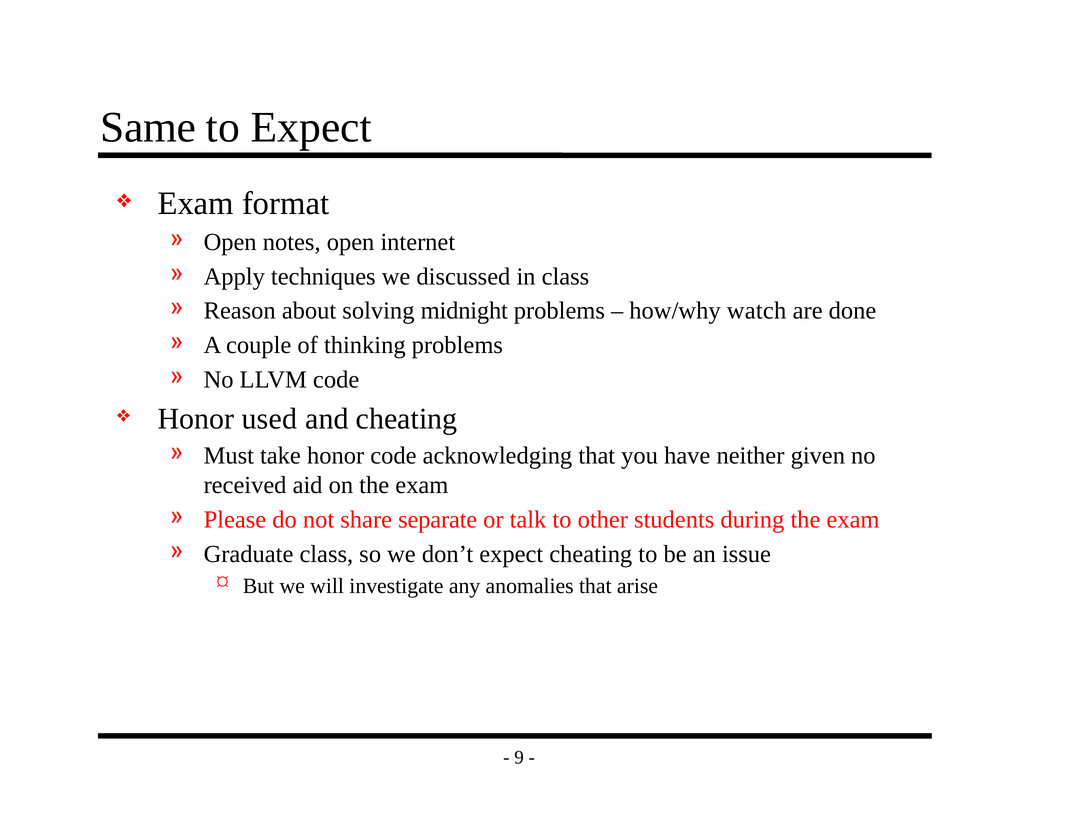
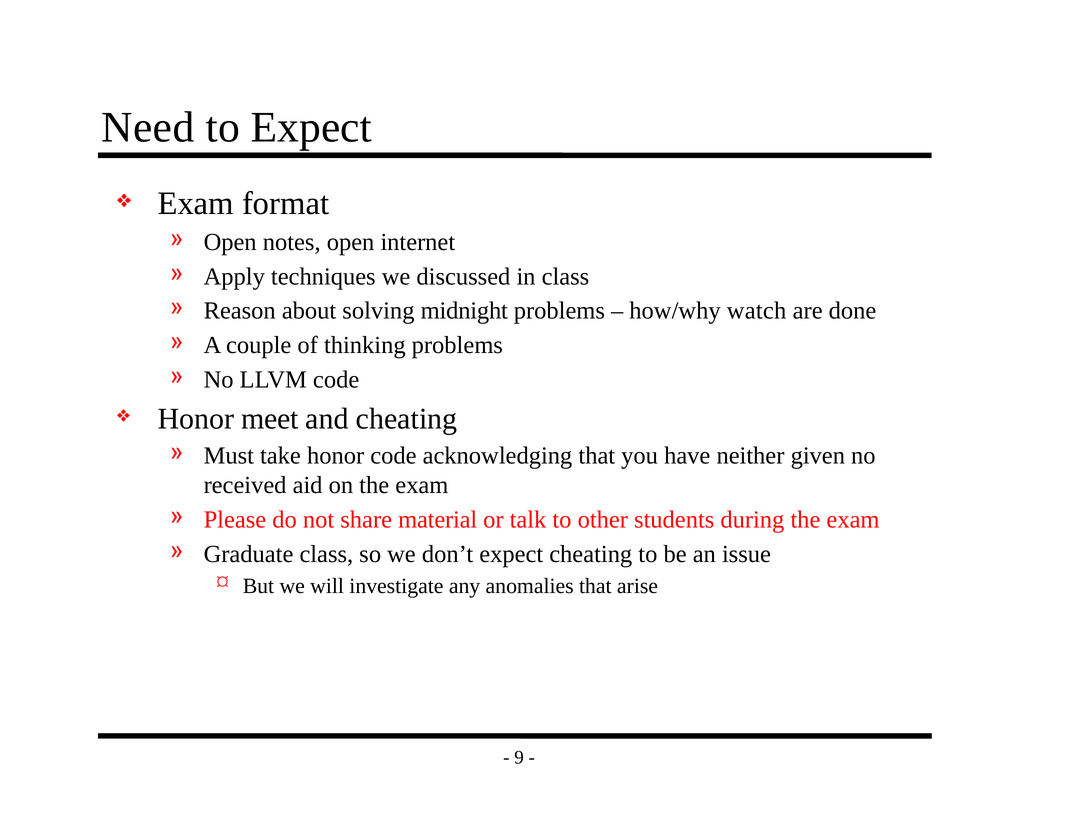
Same: Same -> Need (148, 127)
used: used -> meet (270, 419)
separate: separate -> material (438, 519)
